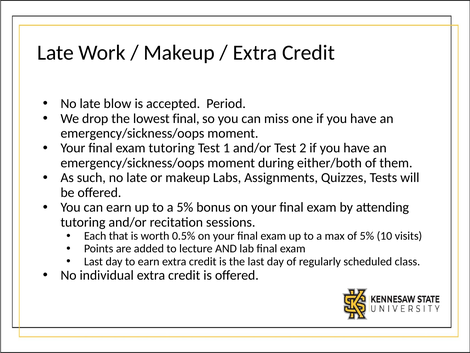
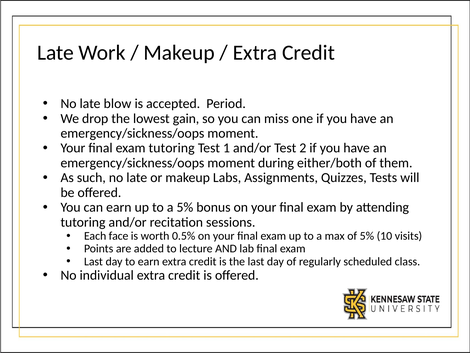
lowest final: final -> gain (186, 118)
that: that -> face (119, 236)
